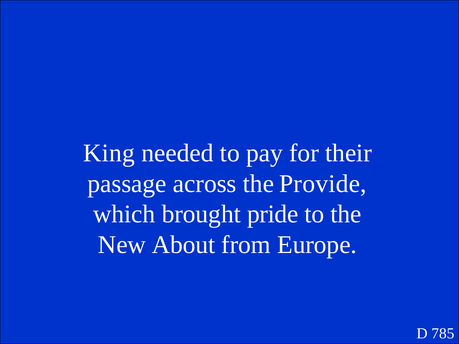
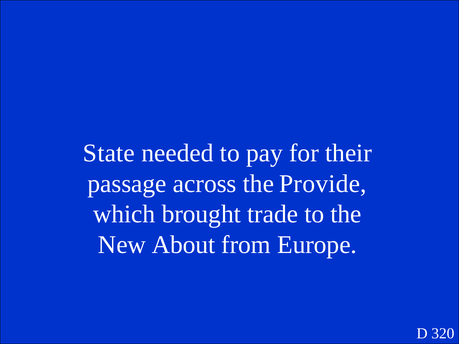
King: King -> State (109, 153)
pride: pride -> trade (273, 214)
785: 785 -> 320 (443, 334)
